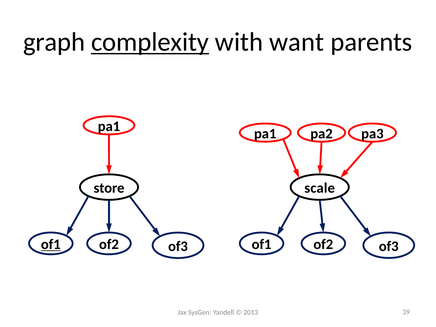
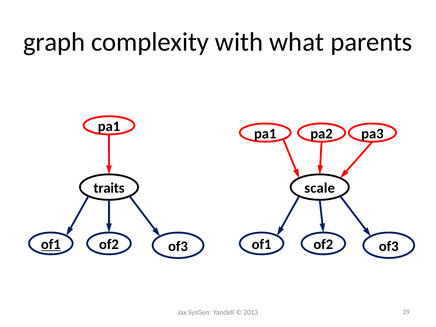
complexity underline: present -> none (150, 42)
want: want -> what (297, 42)
store: store -> traits (109, 188)
